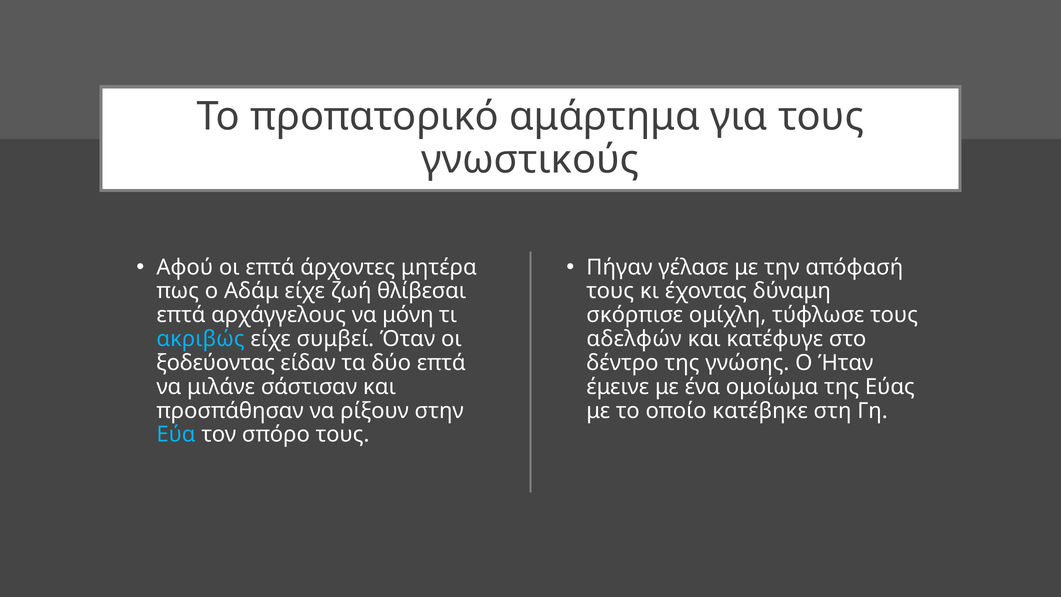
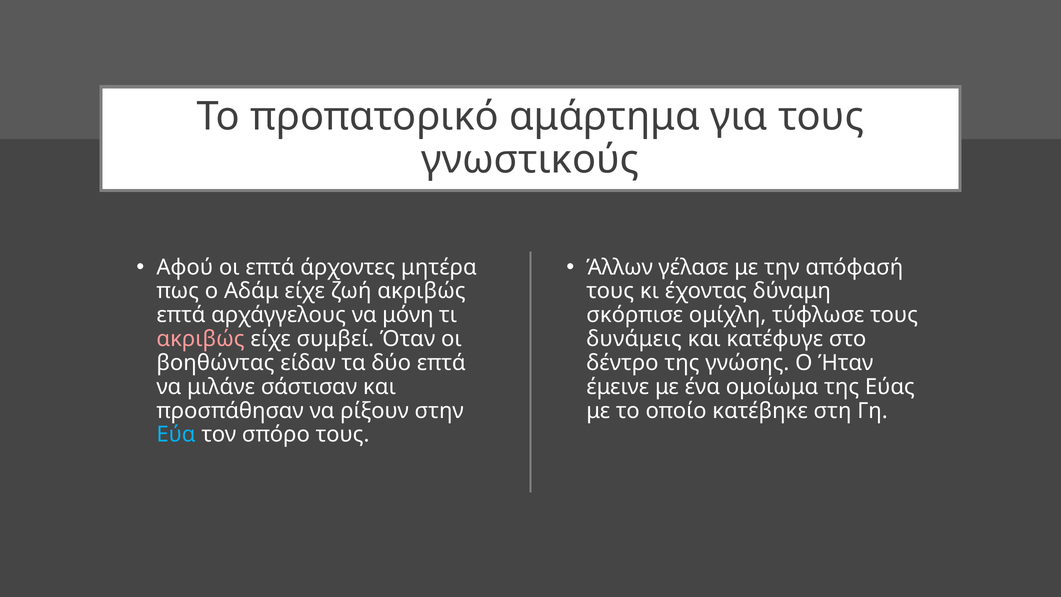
Πήγαν: Πήγαν -> Άλλων (620, 267)
ζωή θλίβεσαι: θλίβεσαι -> ακριβώς (421, 291)
ακριβώς colour: light blue -> pink (201, 339)
αδελφών: αδελφών -> δυνάμεις (634, 339)
ξοδεύοντας: ξοδεύοντας -> βοηθώντας (215, 363)
